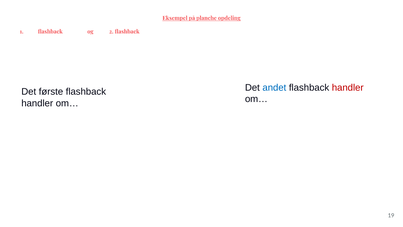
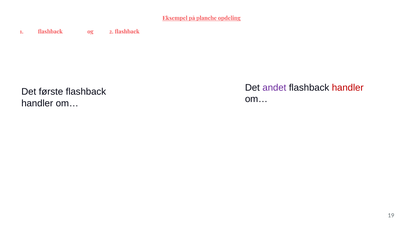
andet colour: blue -> purple (274, 88)
